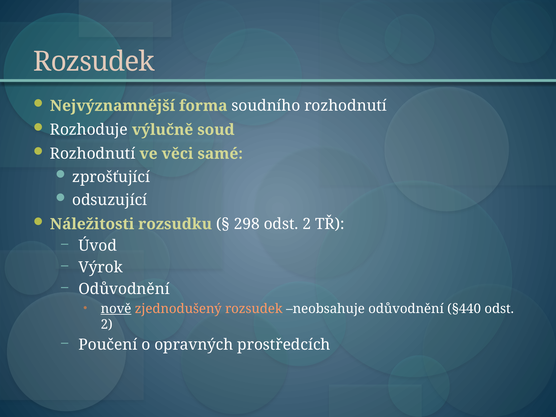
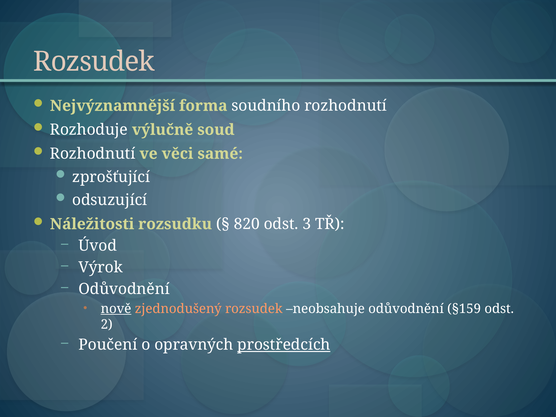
298: 298 -> 820 (247, 224)
2: 2 -> 3 (307, 224)
§440: §440 -> §159 (464, 309)
prostředcích underline: none -> present (284, 345)
